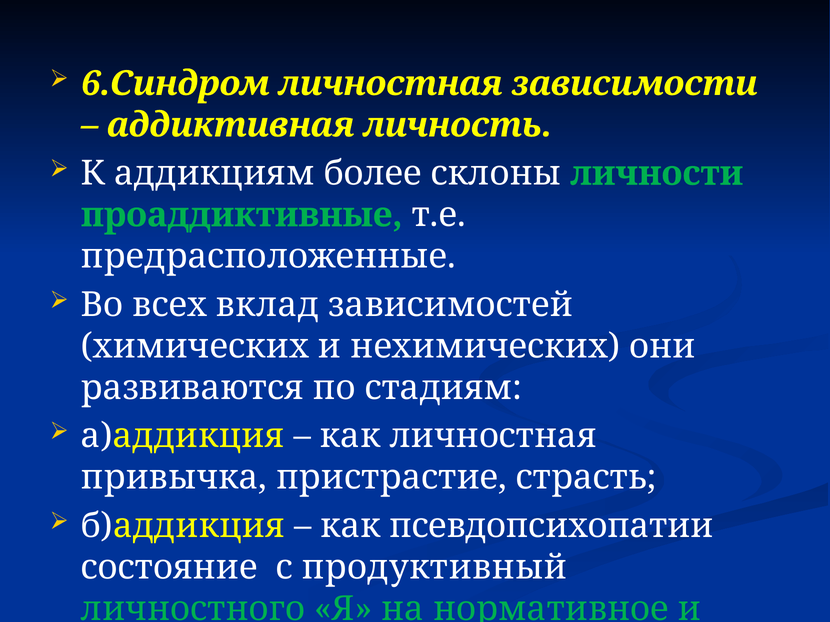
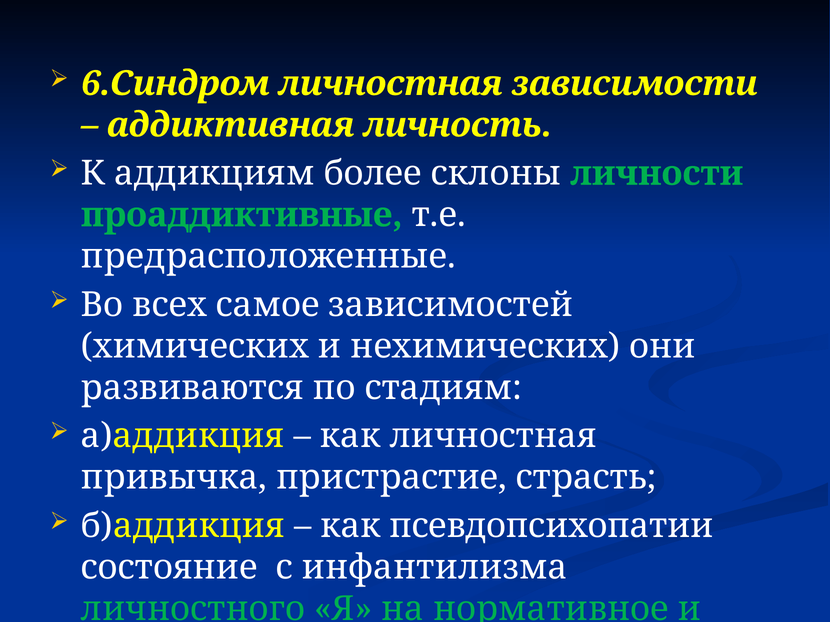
вклад: вклад -> самое (268, 305)
продуктивный: продуктивный -> инфантилизма (435, 568)
